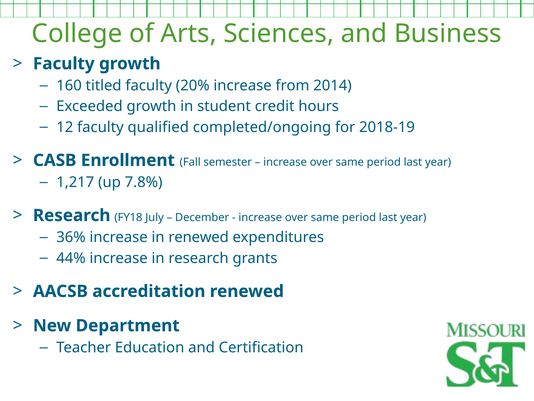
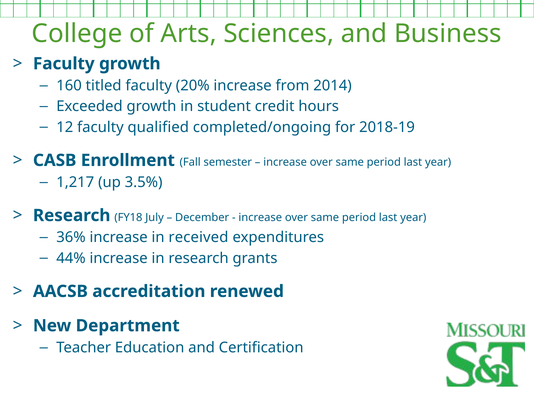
7.8%: 7.8% -> 3.5% (144, 182)
in renewed: renewed -> received (198, 237)
